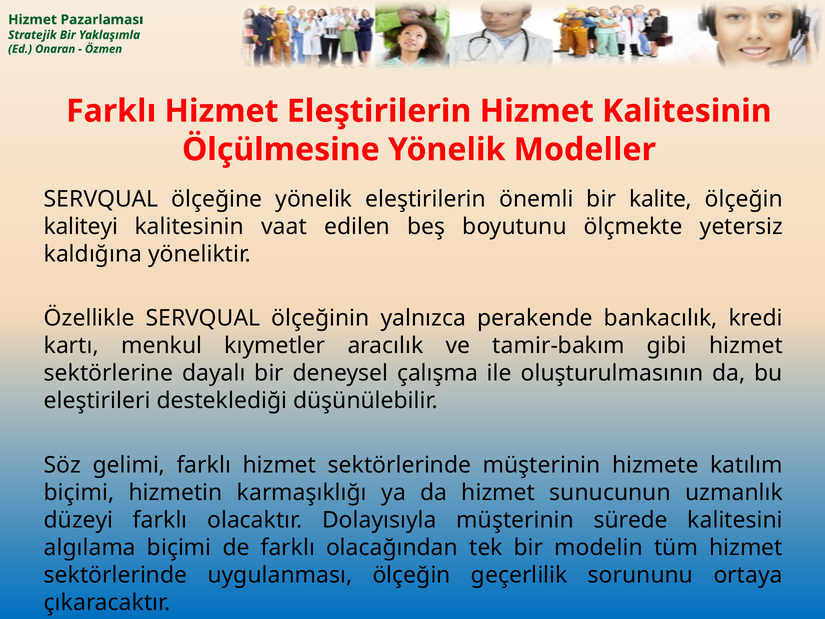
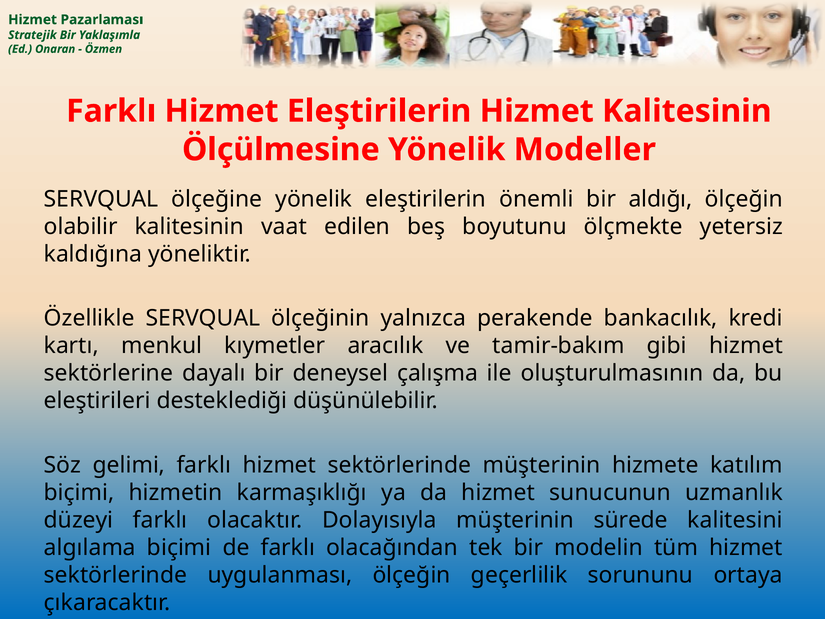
kalite: kalite -> aldığı (661, 199)
kaliteyi: kaliteyi -> olabilir (81, 226)
